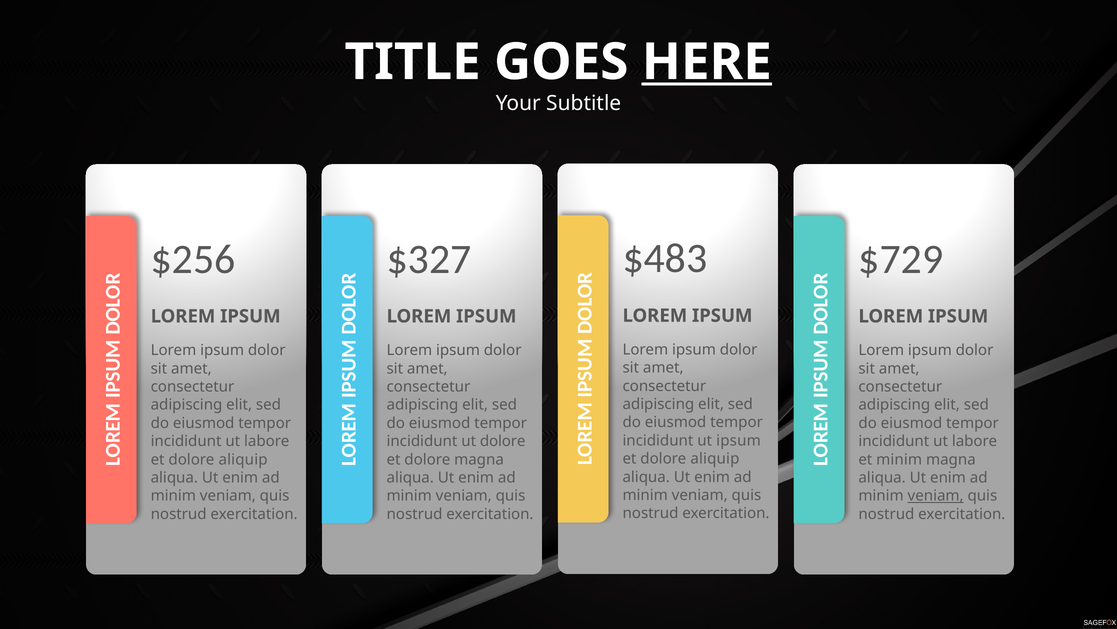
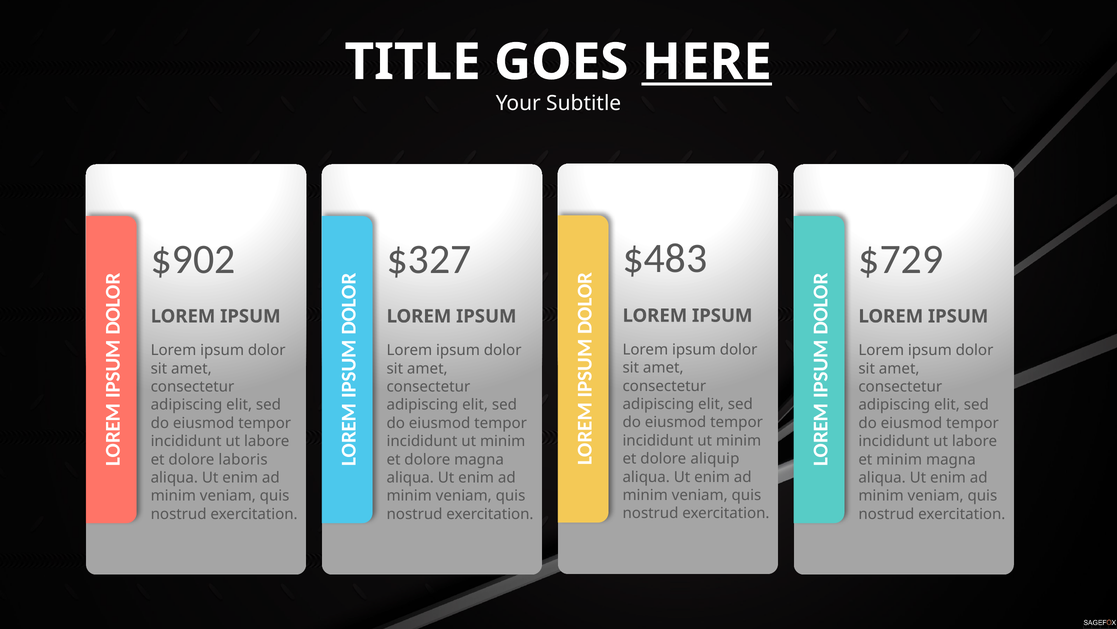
$256: $256 -> $902 (193, 259)
ipsum: ipsum -> minim (739, 440)
dolore: dolore -> minim (503, 441)
aliquip: aliquip -> laboris (243, 459)
veniam underline: present -> none (936, 495)
